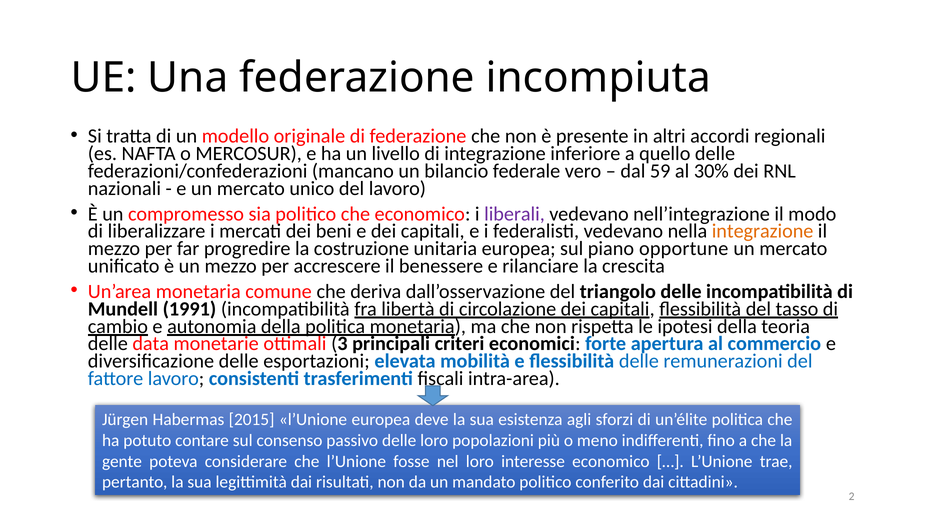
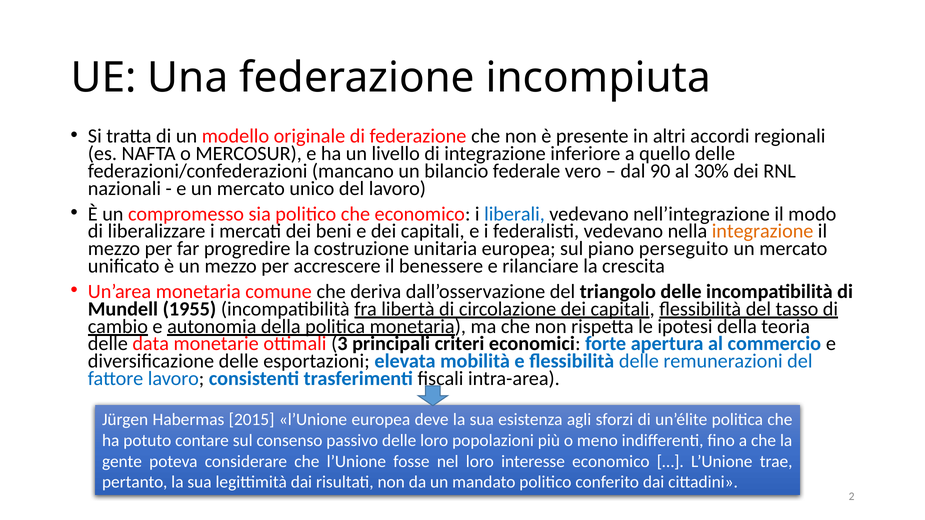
59: 59 -> 90 (660, 171)
liberali colour: purple -> blue (514, 214)
opportune: opportune -> perseguito (684, 249)
1991: 1991 -> 1955 (189, 309)
